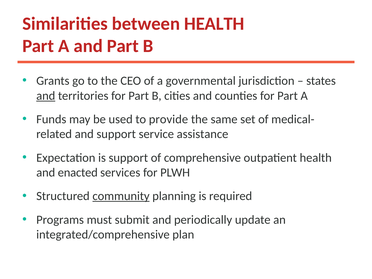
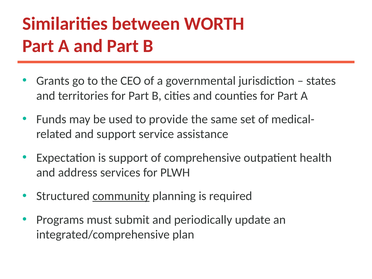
between HEALTH: HEALTH -> WORTH (214, 24)
and underline: present -> none (46, 96)
enacted: enacted -> address (78, 173)
